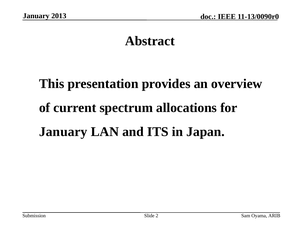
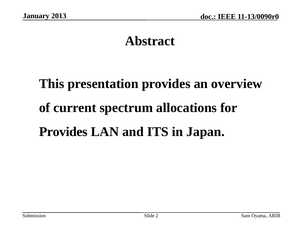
January: January -> Provides (63, 132)
